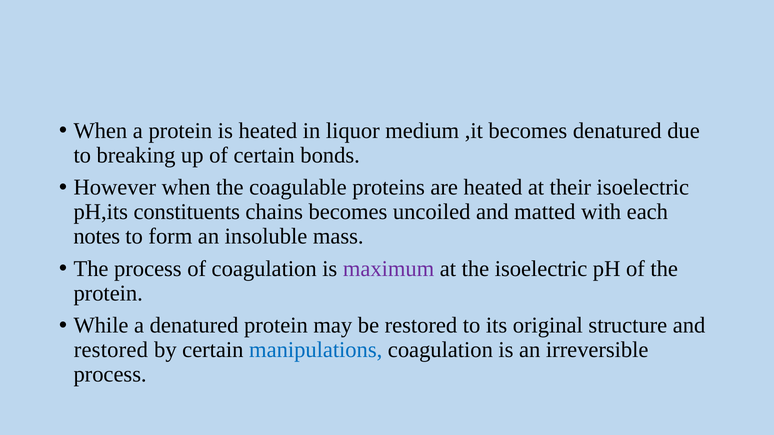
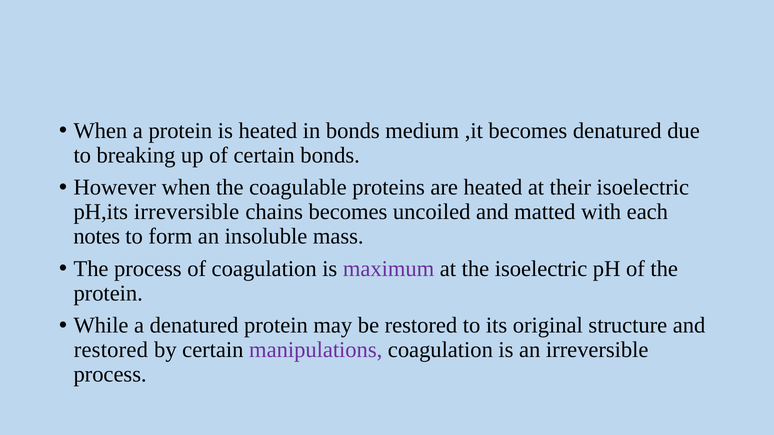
in liquor: liquor -> bonds (353, 131)
pH,its constituents: constituents -> irreversible (187, 212)
manipulations colour: blue -> purple (316, 350)
